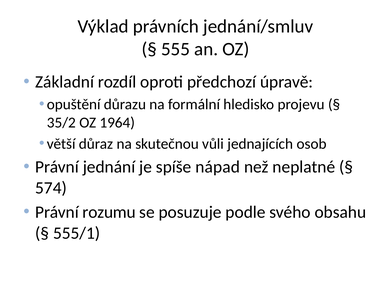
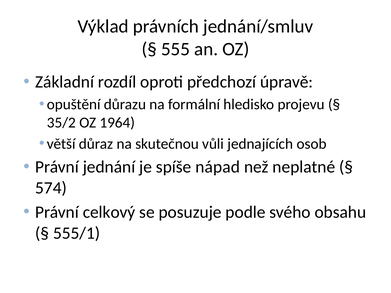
rozumu: rozumu -> celkový (109, 212)
